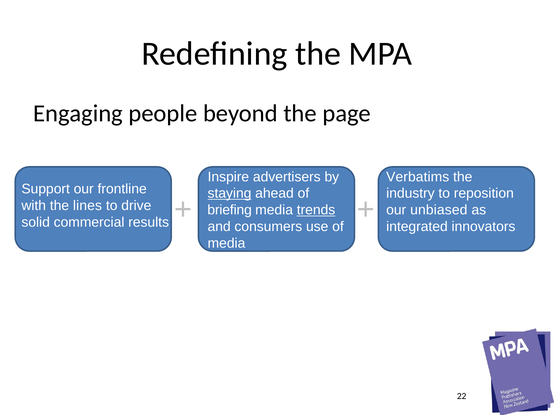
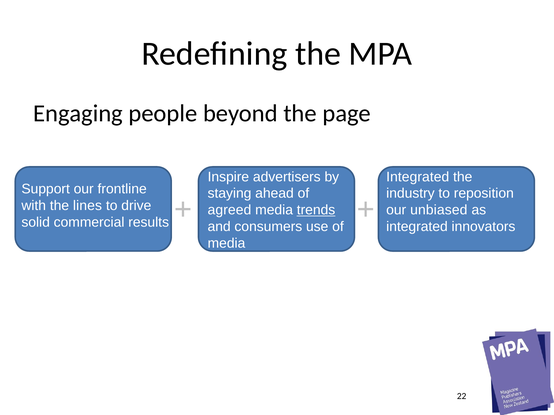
Verbatims: Verbatims -> Integrated (418, 177)
staying underline: present -> none (230, 194)
briefing: briefing -> agreed (229, 210)
